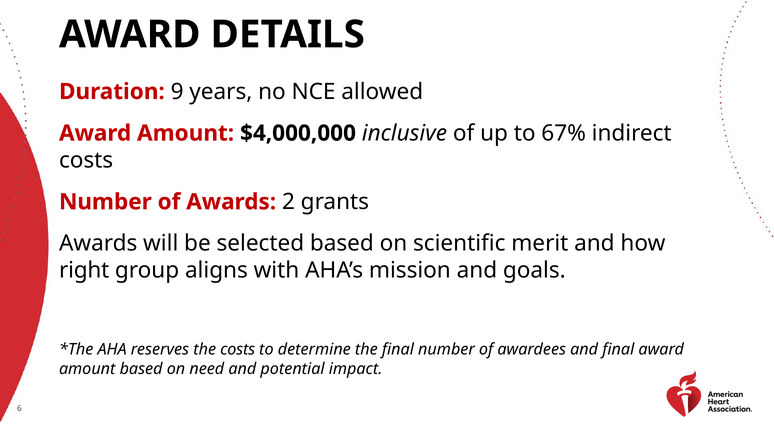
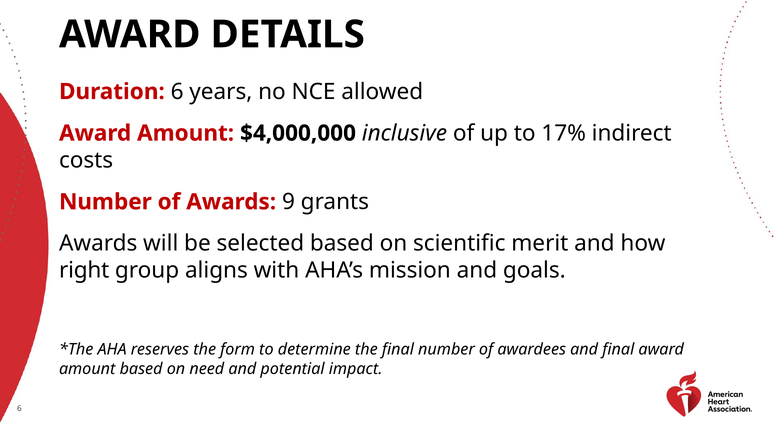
Duration 9: 9 -> 6 (177, 92)
67%: 67% -> 17% (564, 133)
2: 2 -> 9 (289, 202)
the costs: costs -> form (238, 350)
